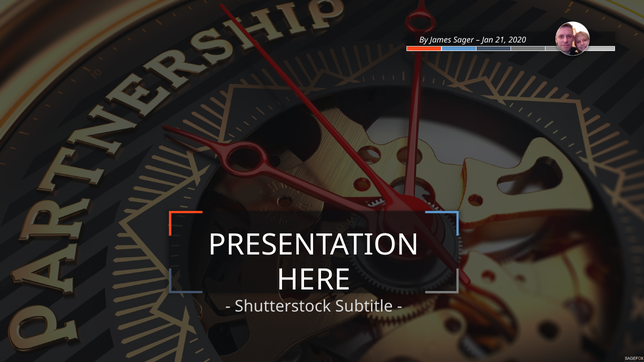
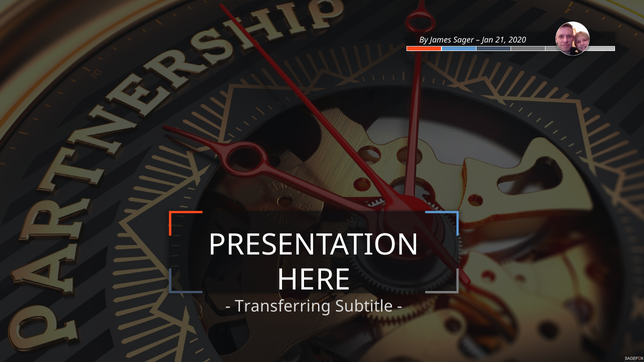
Shutterstock: Shutterstock -> Transferring (283, 307)
